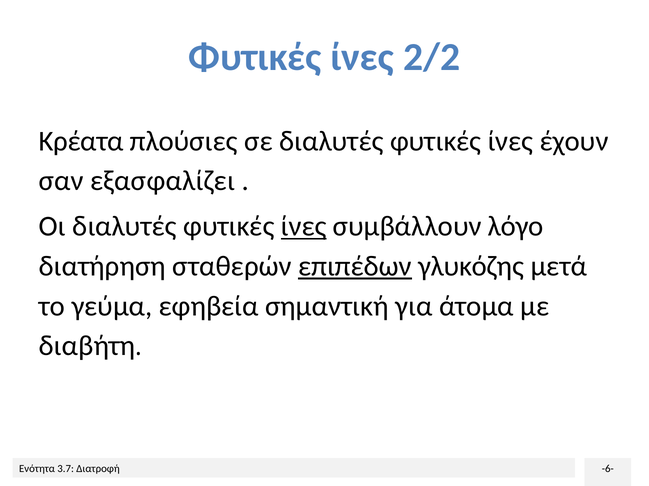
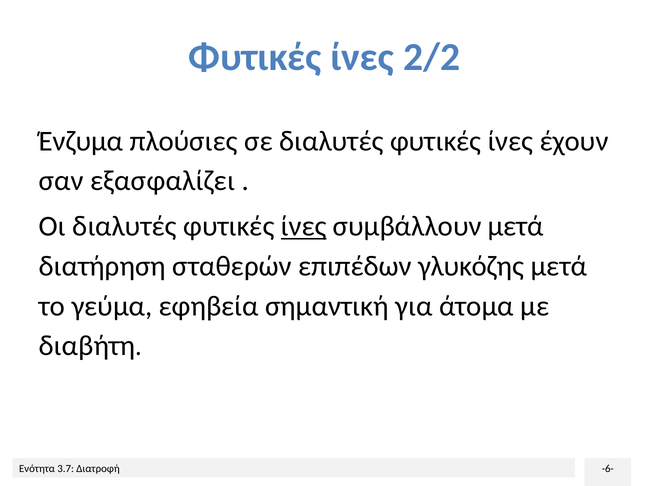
Κρέατα: Κρέατα -> Ένζυμα (81, 141)
συμβάλλουν λόγο: λόγο -> μετά (516, 227)
επιπέδων underline: present -> none (355, 267)
